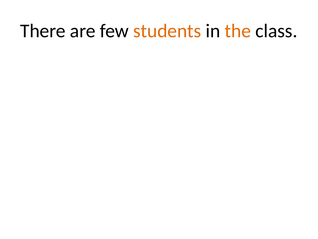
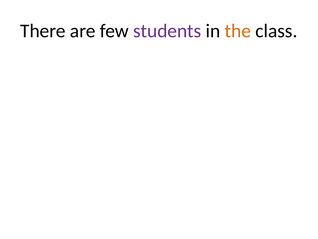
students colour: orange -> purple (167, 31)
